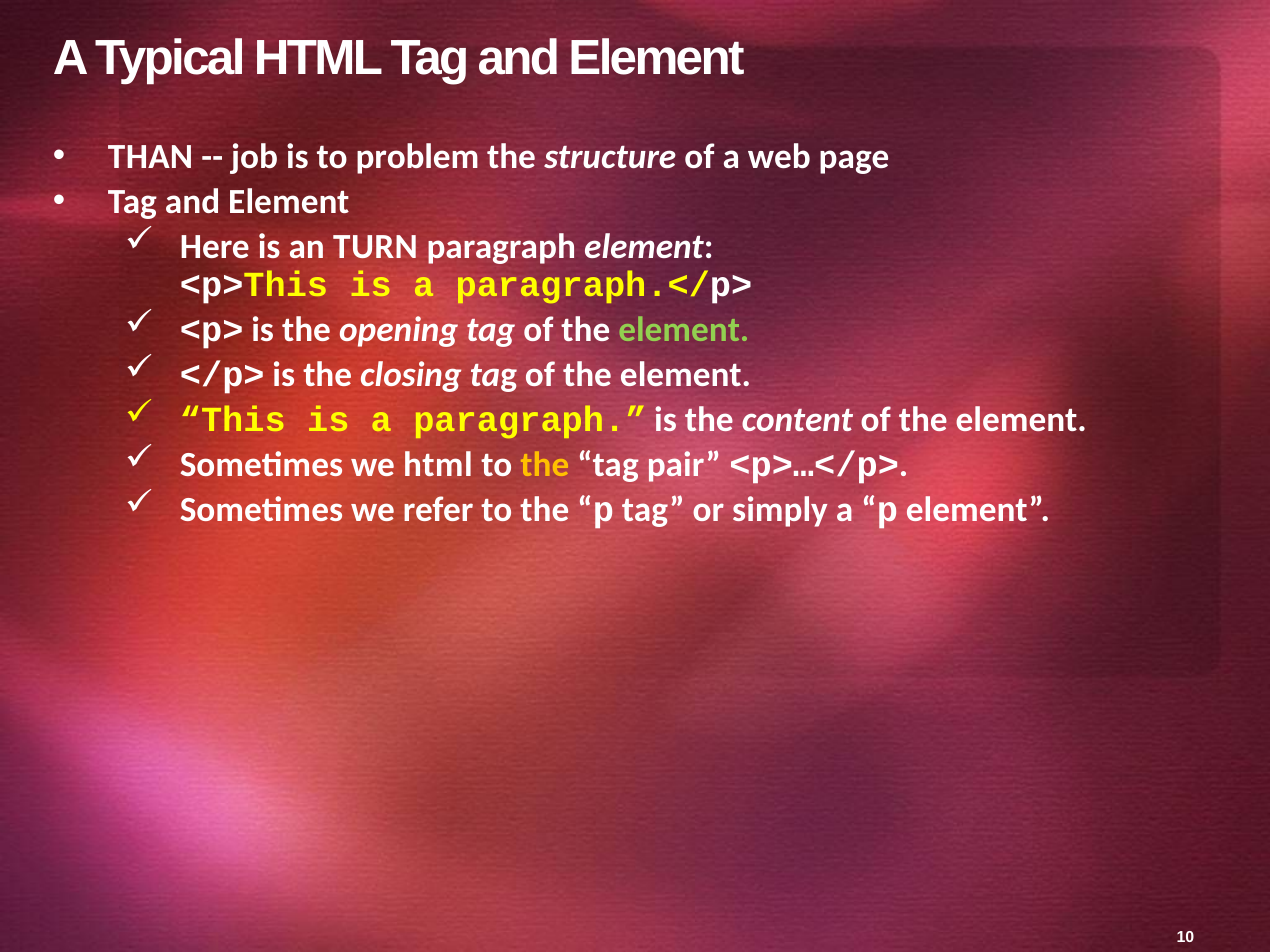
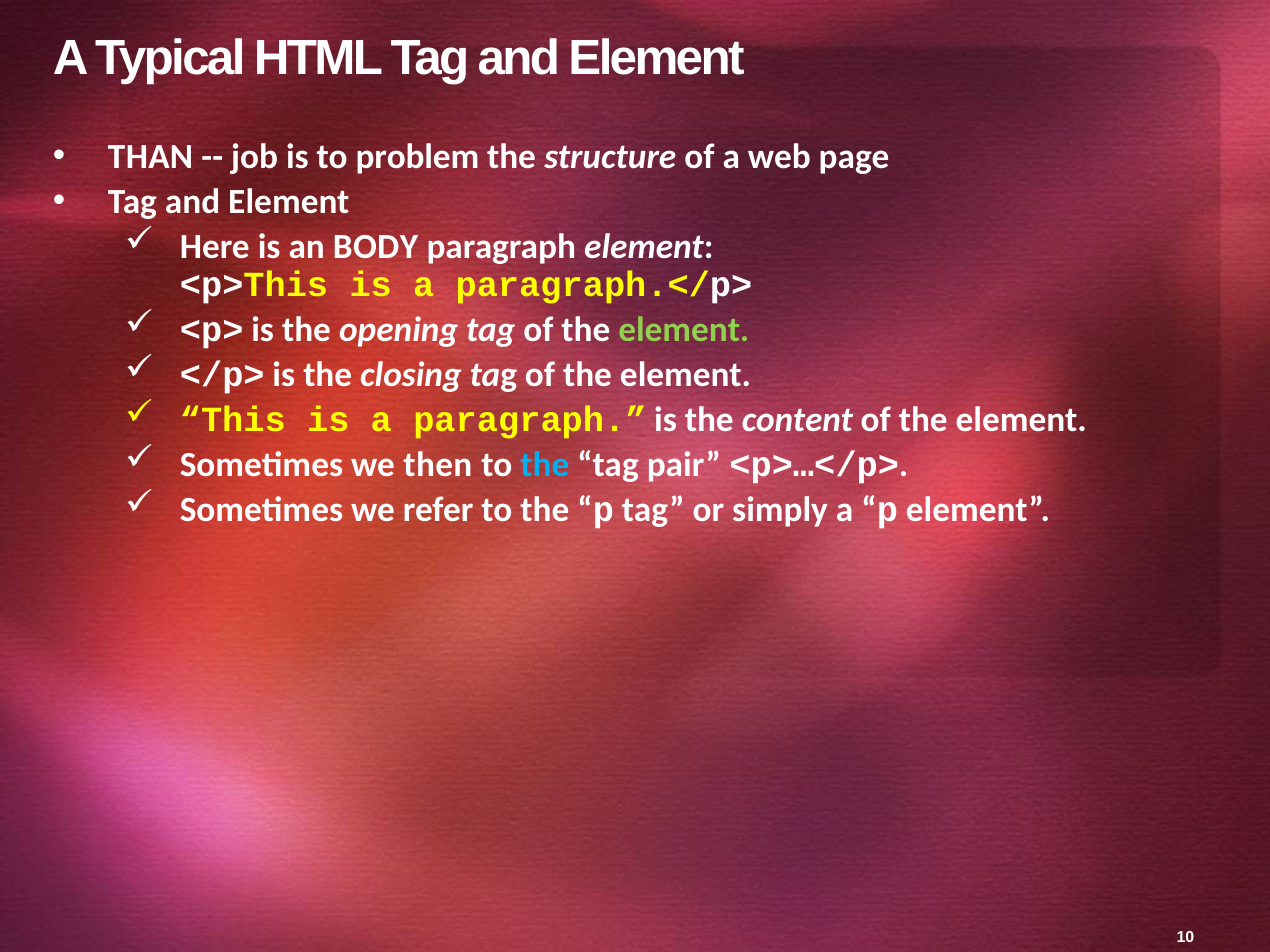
TURN: TURN -> BODY (376, 247)
we html: html -> then (438, 465)
the colour: yellow -> light blue (545, 465)
